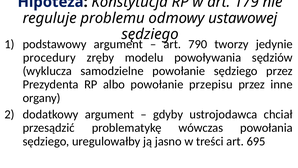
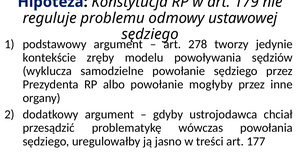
790: 790 -> 278 (198, 44)
procedury: procedury -> kontekście (49, 57)
przepisu: przepisu -> mogłyby (211, 84)
695: 695 -> 177 (256, 141)
